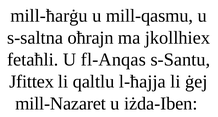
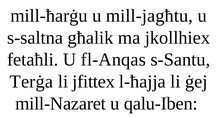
mill-qasmu: mill-qasmu -> mill-jagħtu (149, 16)
oħrajn: oħrajn -> għalik (90, 38)
Jfittex: Jfittex -> Terġa (31, 82)
qaltlu: qaltlu -> jfittex (94, 82)
iżda-Iben: iżda-Iben -> qalu-Iben (161, 104)
